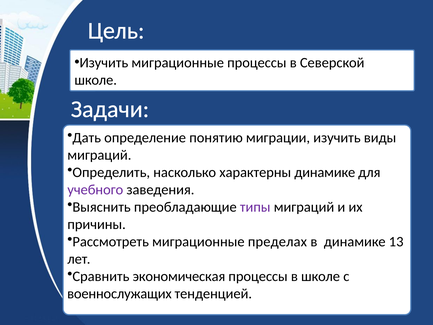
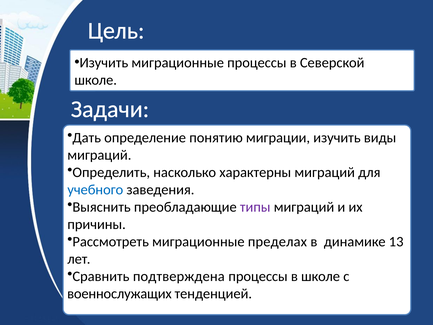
характерны динамике: динамике -> миграций (325, 172)
учебного colour: purple -> blue (95, 190)
экономическая: экономическая -> подтверждена (179, 276)
